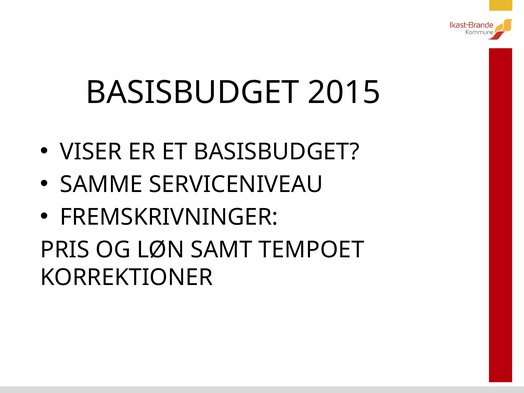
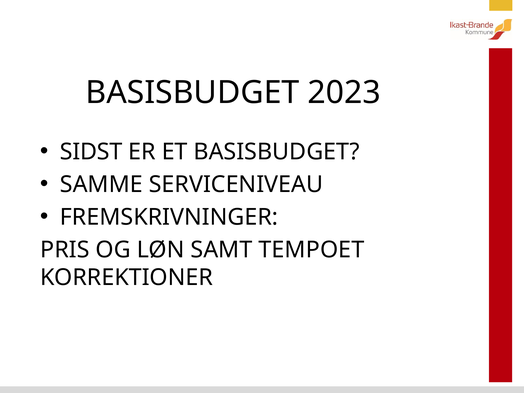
2015: 2015 -> 2023 (344, 93)
VISER: VISER -> SIDST (91, 152)
